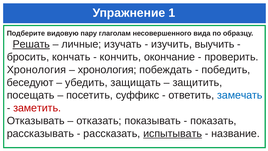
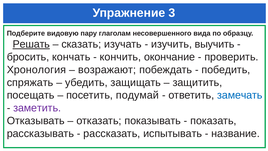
1: 1 -> 3 (172, 13)
личные: личные -> сказать (81, 44)
хронология: хронология -> возражают (107, 70)
беседуют: беседуют -> спряжать (30, 82)
суффикс: суффикс -> подумай (137, 95)
заметить colour: red -> purple (37, 108)
испытывать underline: present -> none (173, 133)
